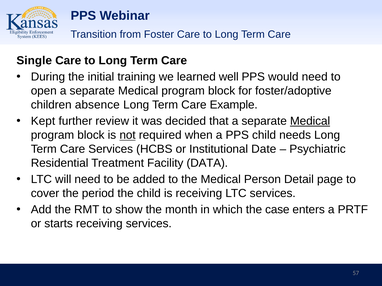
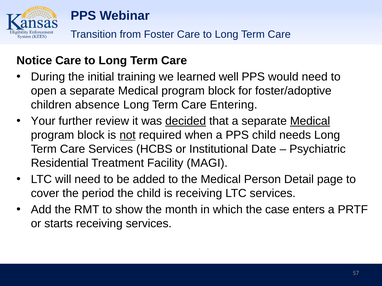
Single: Single -> Notice (34, 61)
Example: Example -> Entering (234, 105)
Kept: Kept -> Your (43, 121)
decided underline: none -> present (186, 121)
DATA: DATA -> MAGI (207, 163)
